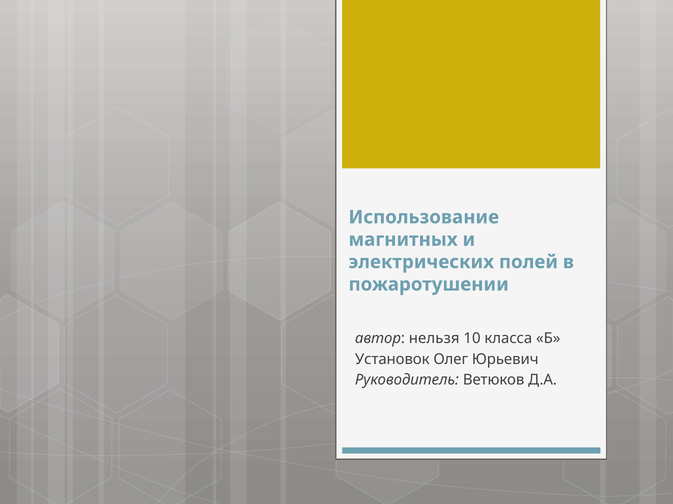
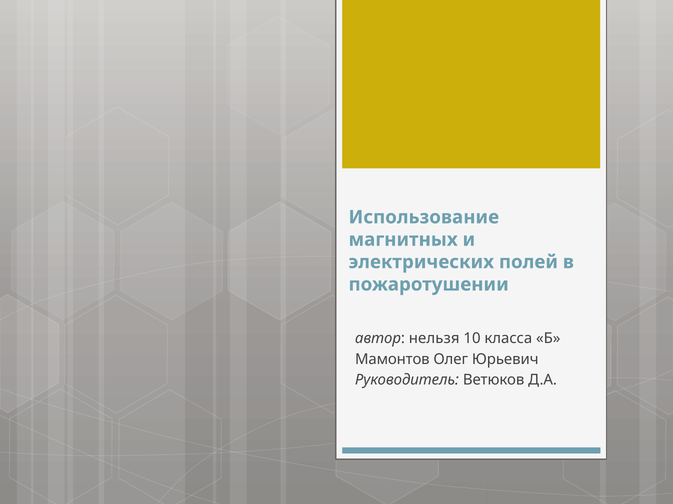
Установок: Установок -> Мамонтов (392, 360)
